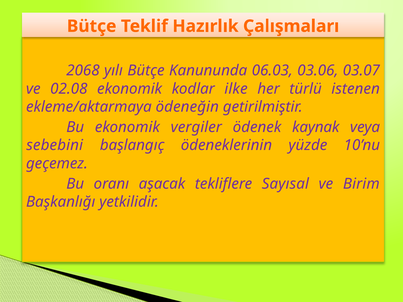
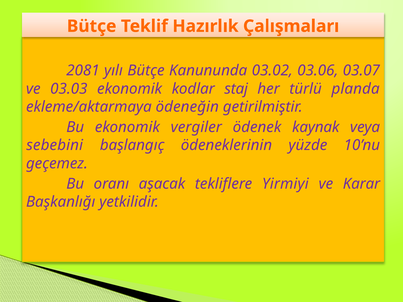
2068: 2068 -> 2081 (83, 71)
06.03: 06.03 -> 03.02 (272, 71)
02.08: 02.08 -> 03.03 (69, 89)
ilke: ilke -> staj (236, 89)
istenen: istenen -> planda (356, 89)
Sayısal: Sayısal -> Yirmiyi (285, 184)
Birim: Birim -> Karar (361, 184)
